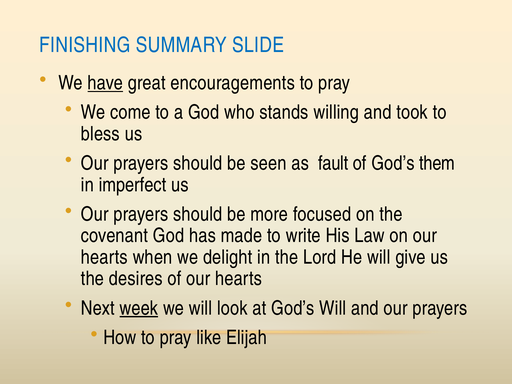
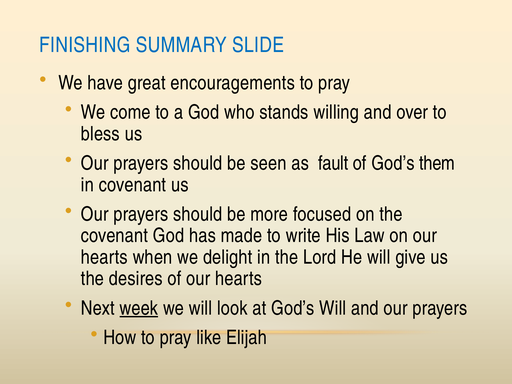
have underline: present -> none (105, 83)
took: took -> over (412, 112)
in imperfect: imperfect -> covenant (132, 185)
